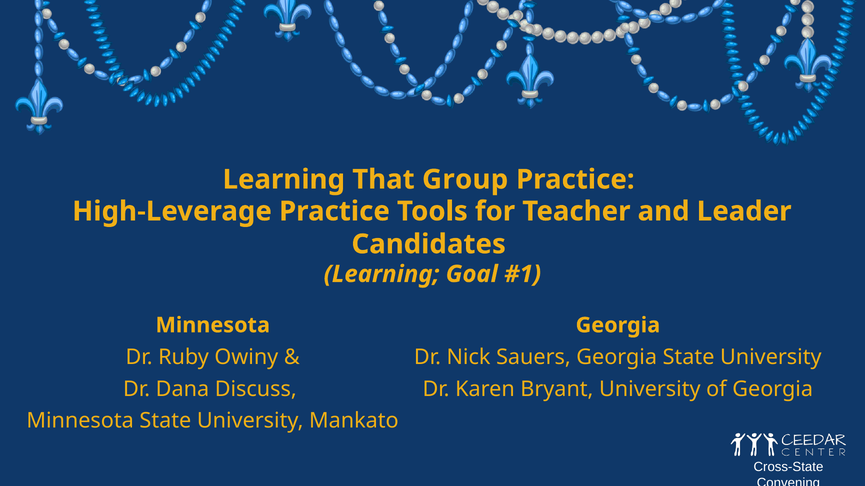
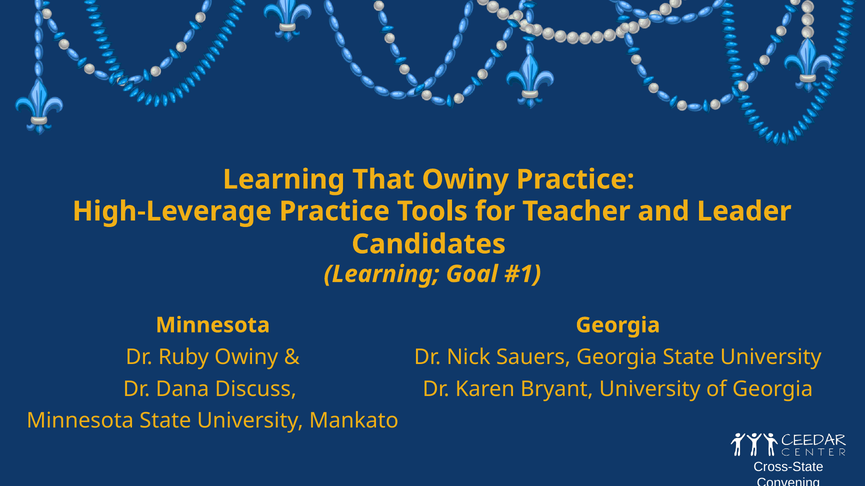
That Group: Group -> Owiny (465, 180)
